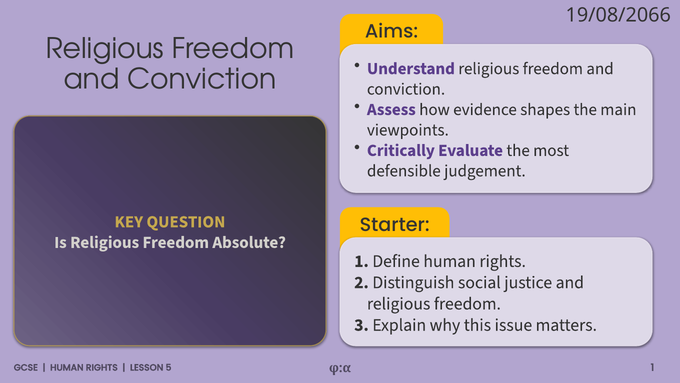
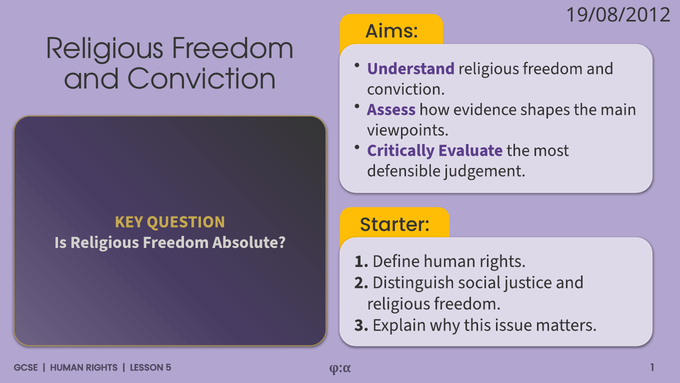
19/08/2066: 19/08/2066 -> 19/08/2012 (618, 15)
